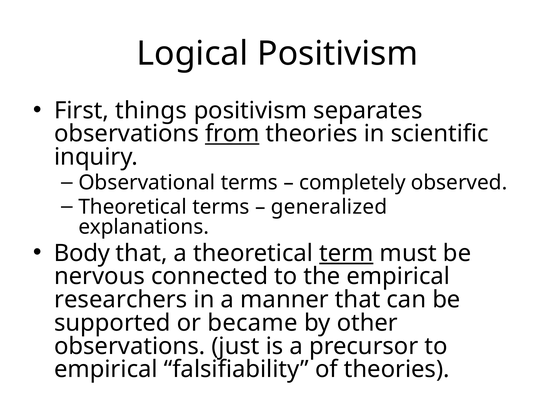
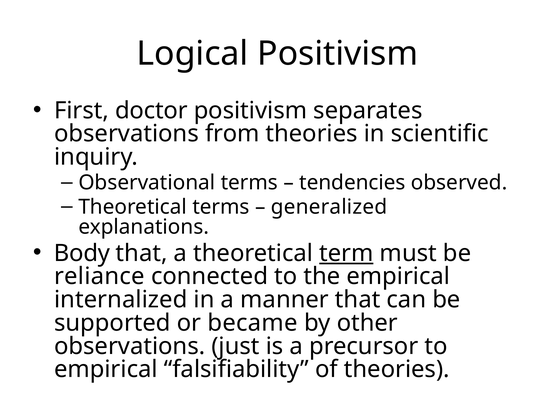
things: things -> doctor (151, 111)
from underline: present -> none (232, 134)
completely: completely -> tendencies (352, 183)
nervous: nervous -> reliance (99, 277)
researchers: researchers -> internalized (121, 300)
